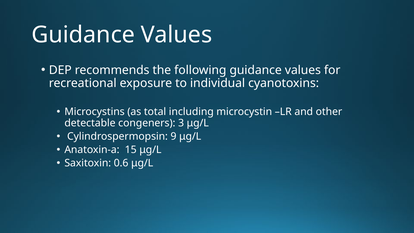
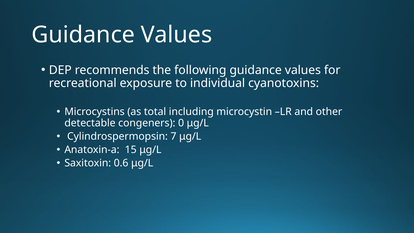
3: 3 -> 0 (181, 123)
9: 9 -> 7 (173, 136)
